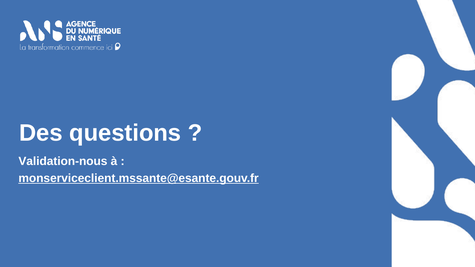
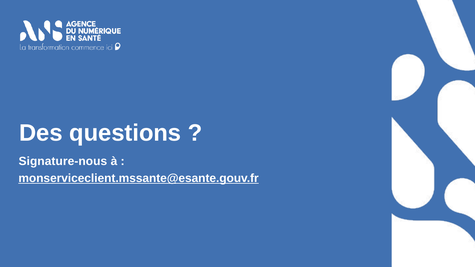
Validation-nous: Validation-nous -> Signature-nous (63, 161)
